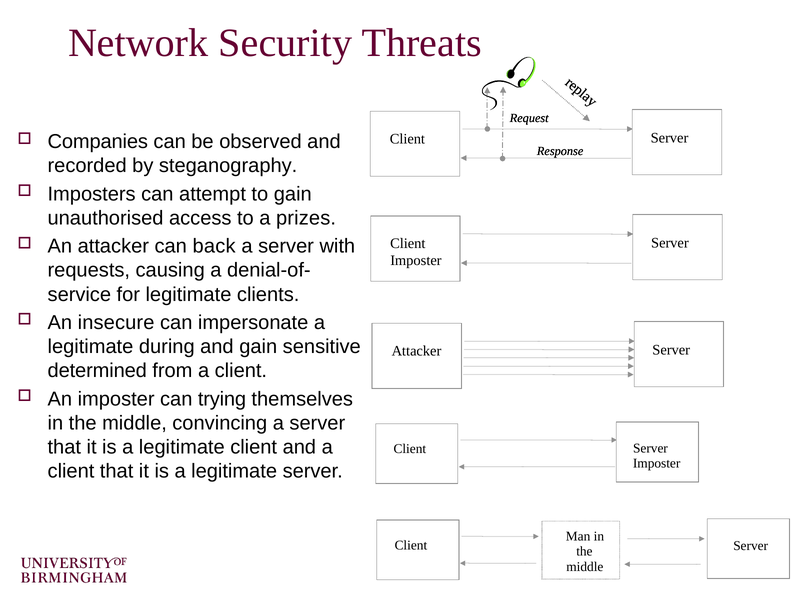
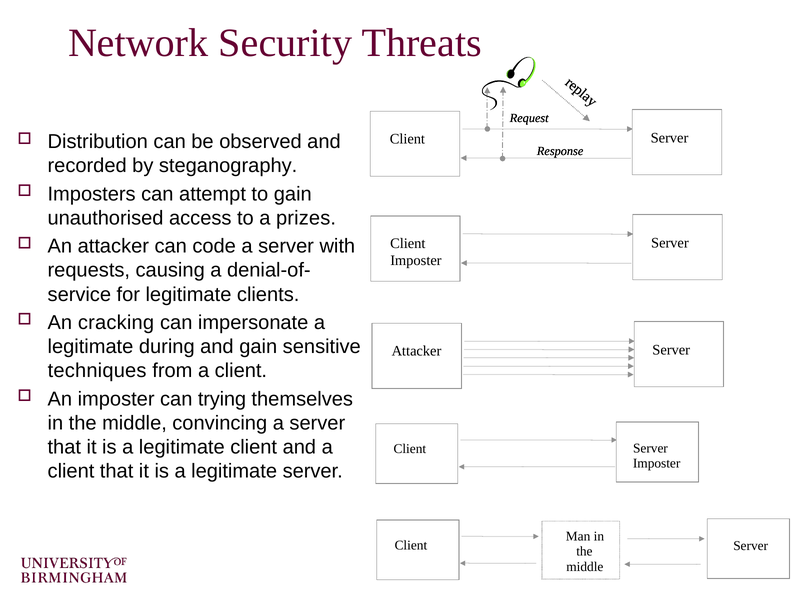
Companies: Companies -> Distribution (98, 142)
back: back -> code (214, 246)
insecure: insecure -> cracking (116, 322)
determined: determined -> techniques (97, 370)
